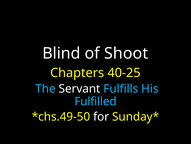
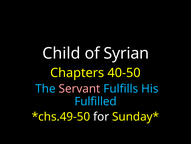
Blind: Blind -> Child (61, 53)
Shoot: Shoot -> Syrian (126, 53)
40-25: 40-25 -> 40-50 (124, 72)
Servant colour: white -> pink (79, 88)
